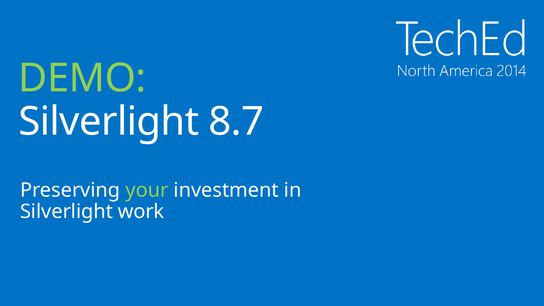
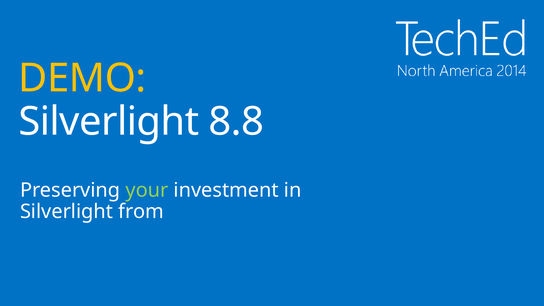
DEMO colour: light green -> yellow (82, 78)
8.7: 8.7 -> 8.8 (236, 121)
work: work -> from (141, 212)
